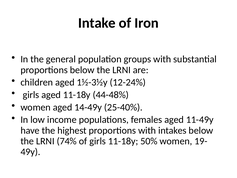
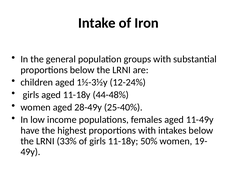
14-49y: 14-49y -> 28-49y (88, 107)
74%: 74% -> 33% (67, 141)
